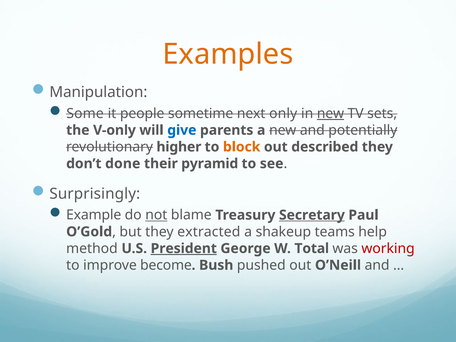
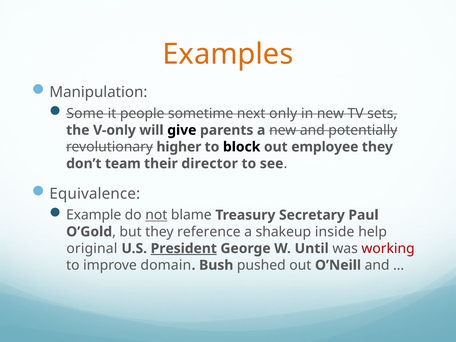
new underline: present -> none (330, 113)
give colour: blue -> black (182, 130)
block colour: orange -> black (242, 147)
described: described -> employee (325, 147)
done: done -> team (123, 164)
pyramid: pyramid -> director (210, 164)
Surprisingly: Surprisingly -> Equivalence (95, 194)
Secretary underline: present -> none (312, 215)
extracted: extracted -> reference (209, 232)
teams: teams -> inside (335, 232)
method: method -> original (92, 248)
Total: Total -> Until (312, 248)
become: become -> domain (166, 265)
